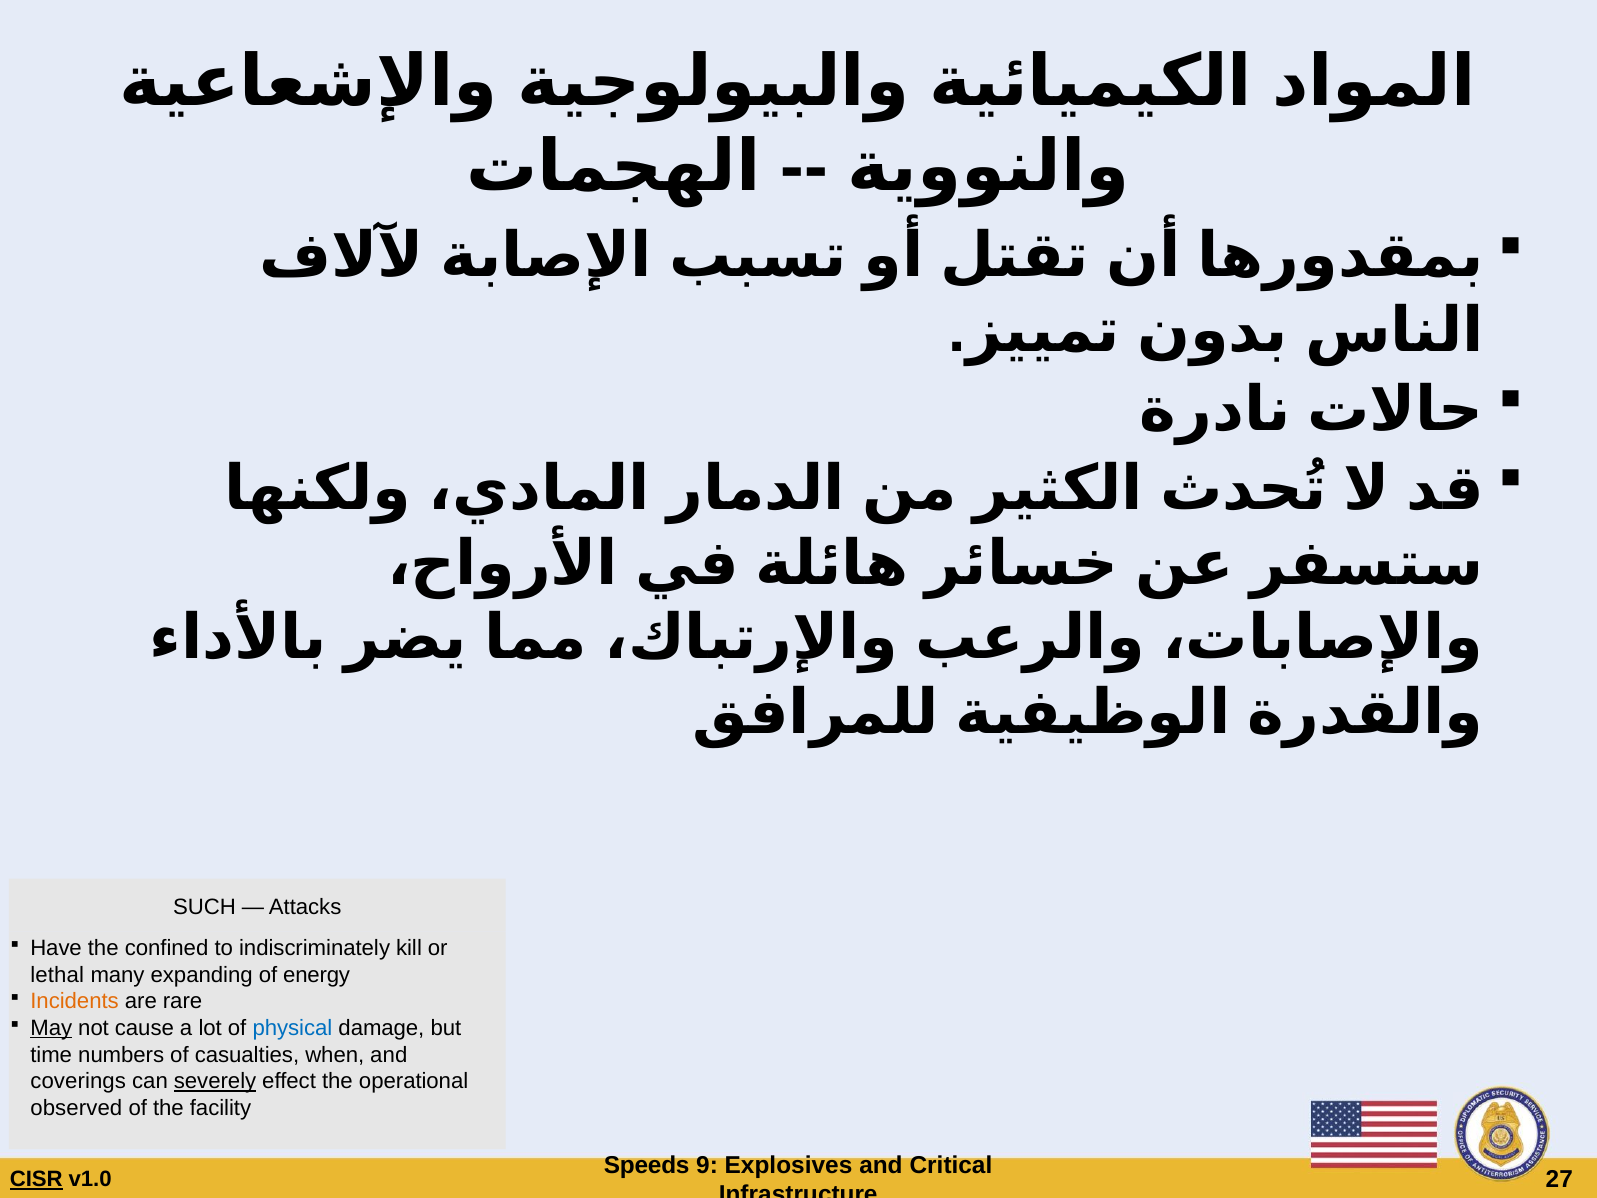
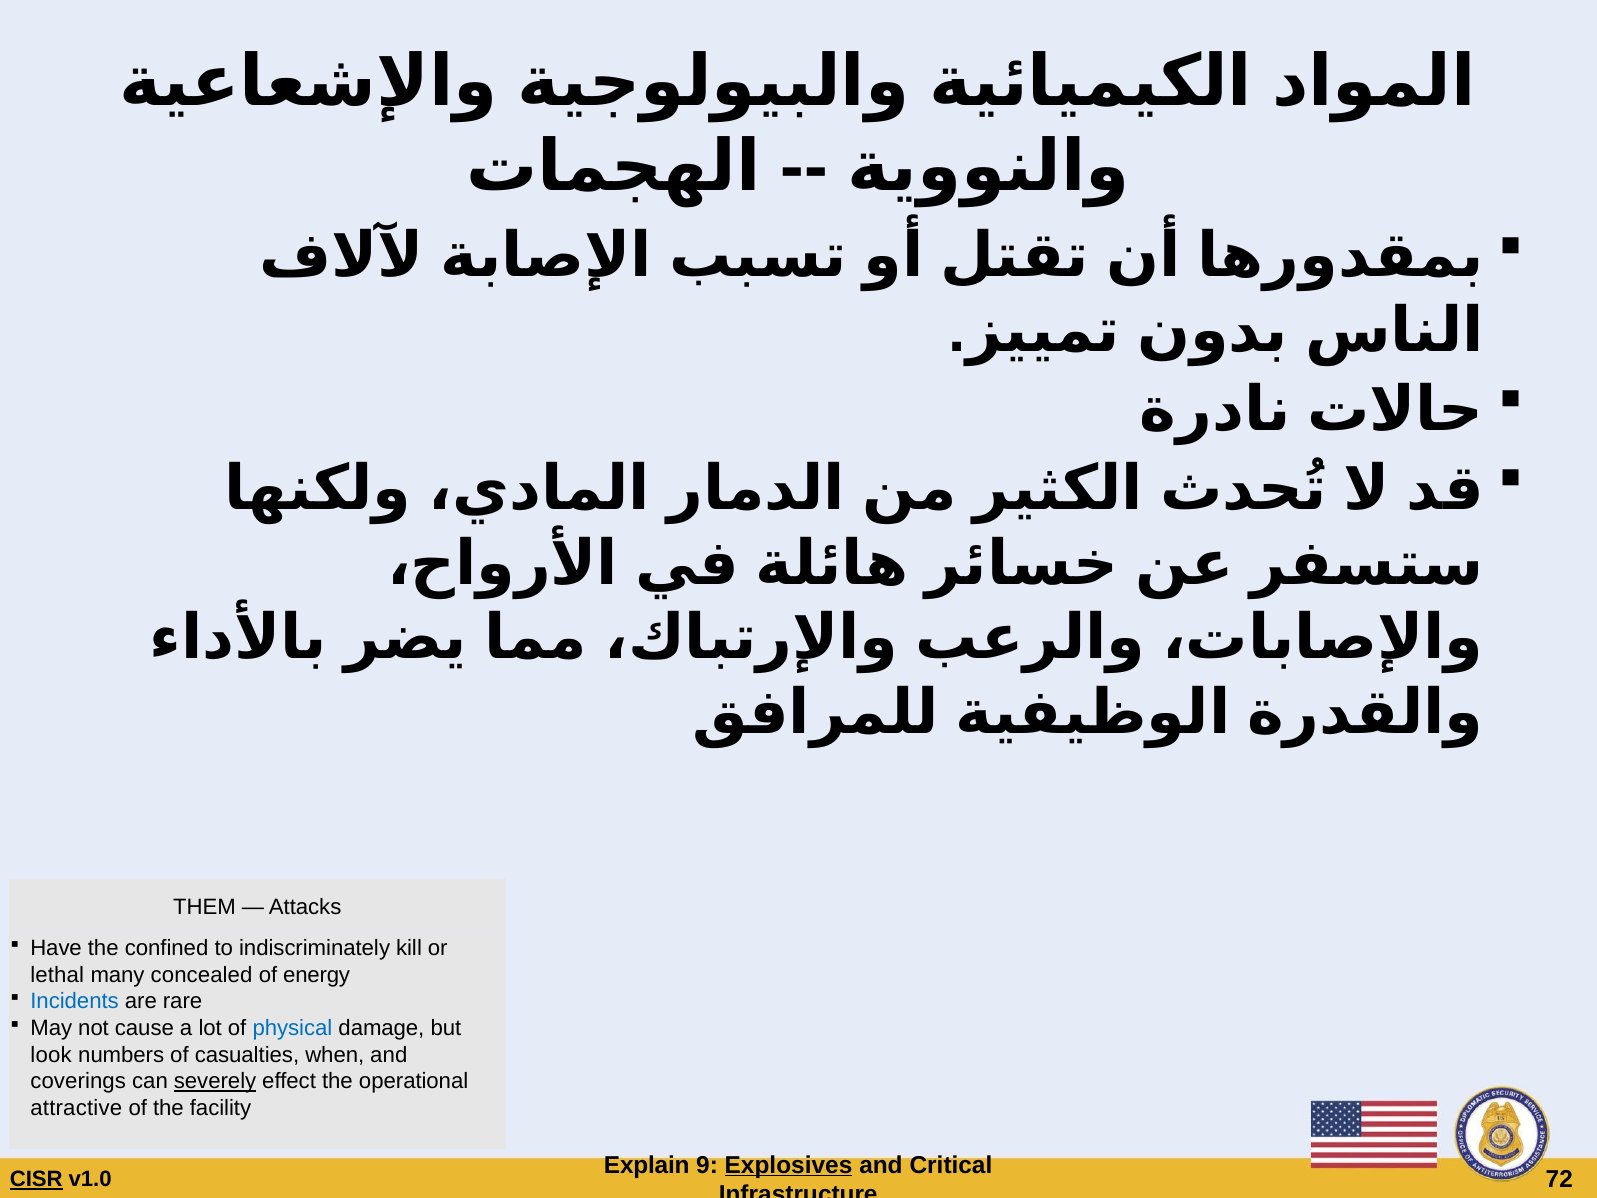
SUCH: SUCH -> THEM (205, 906)
expanding: expanding -> concealed (202, 975)
Incidents colour: orange -> blue (75, 1001)
May underline: present -> none (51, 1028)
time: time -> look (51, 1055)
observed: observed -> attractive (76, 1108)
Speeds: Speeds -> Explain (647, 1165)
Explosives underline: none -> present (789, 1165)
27: 27 -> 72 (1559, 1179)
